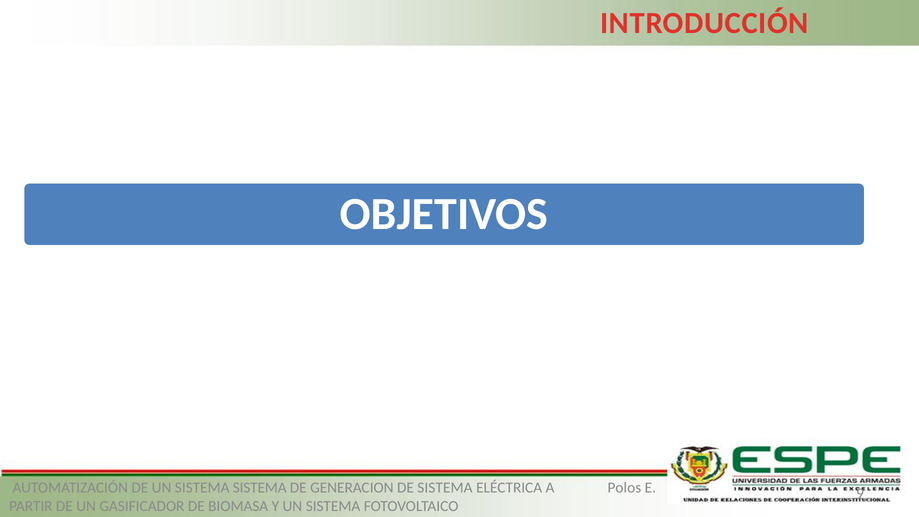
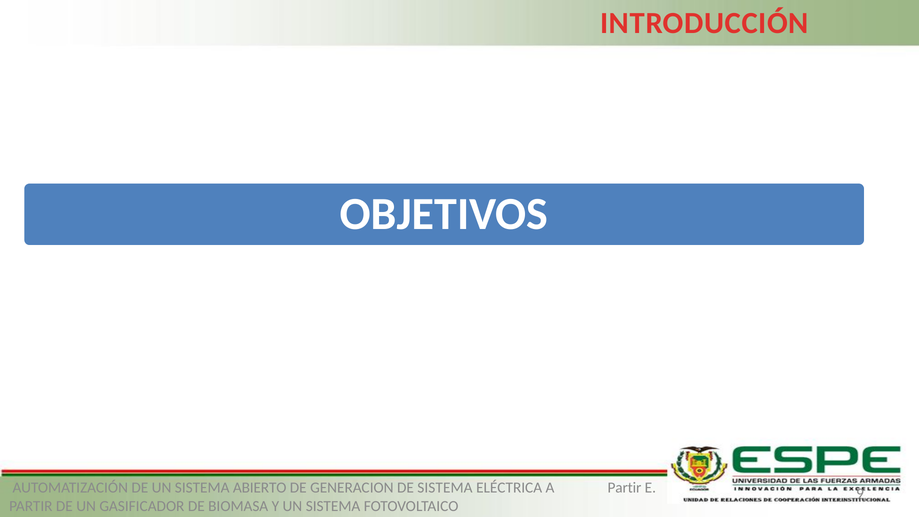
SISTEMA SISTEMA: SISTEMA -> ABIERTO (260, 488)
Polos: Polos -> Partir (624, 488)
